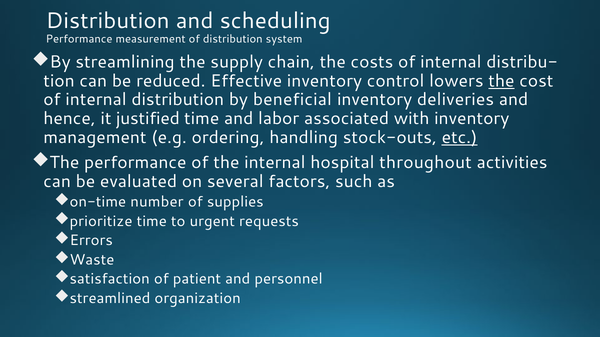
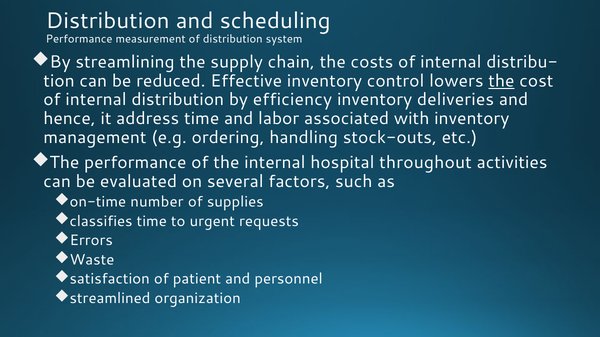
beneficial: beneficial -> efficiency (292, 100)
justified: justified -> address (148, 119)
etc underline: present -> none (460, 138)
prioritize: prioritize -> classifies (101, 222)
